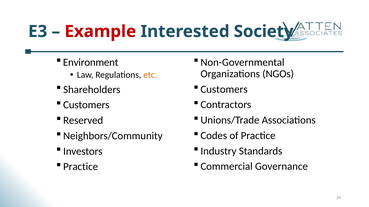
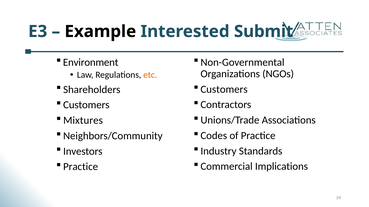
Example colour: red -> black (100, 32)
Society: Society -> Submit (264, 32)
Reserved: Reserved -> Mixtures (83, 121)
Governance: Governance -> Implications (281, 167)
